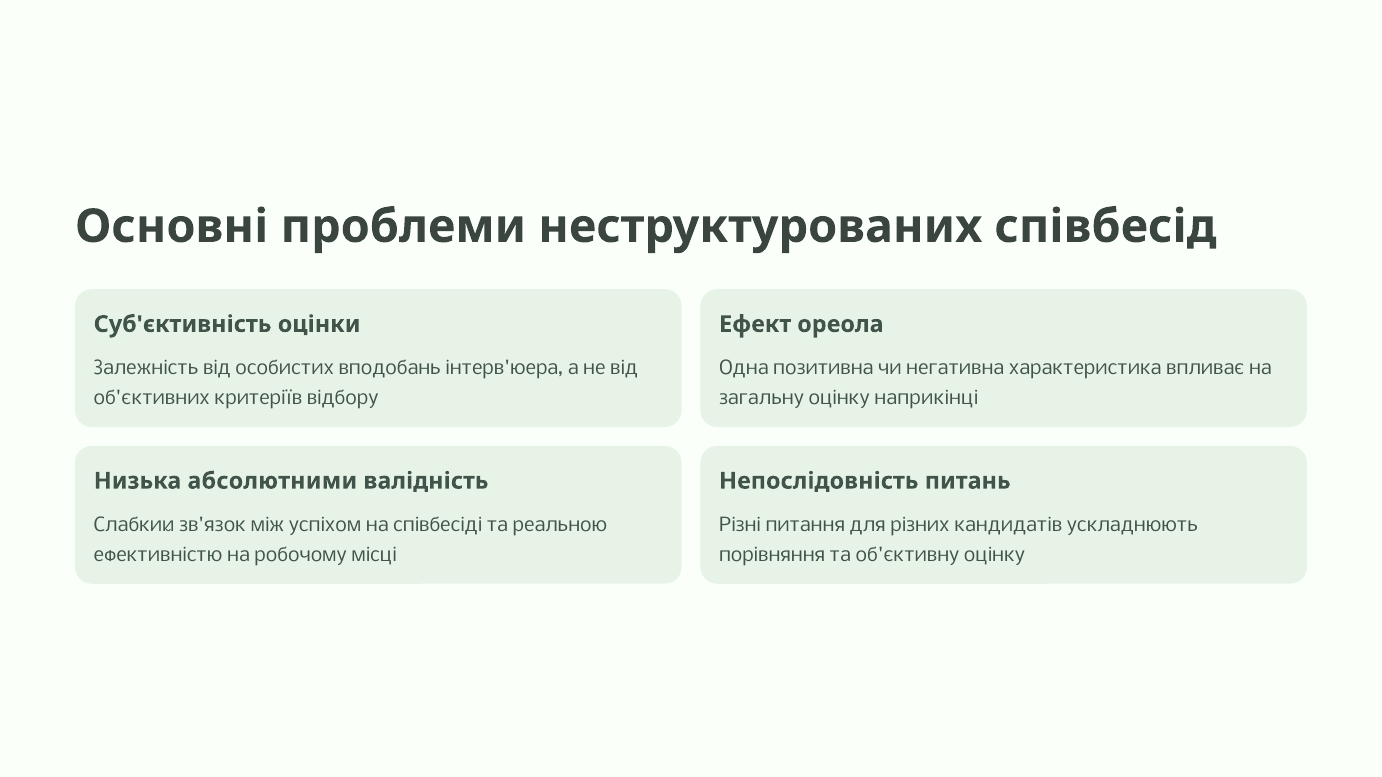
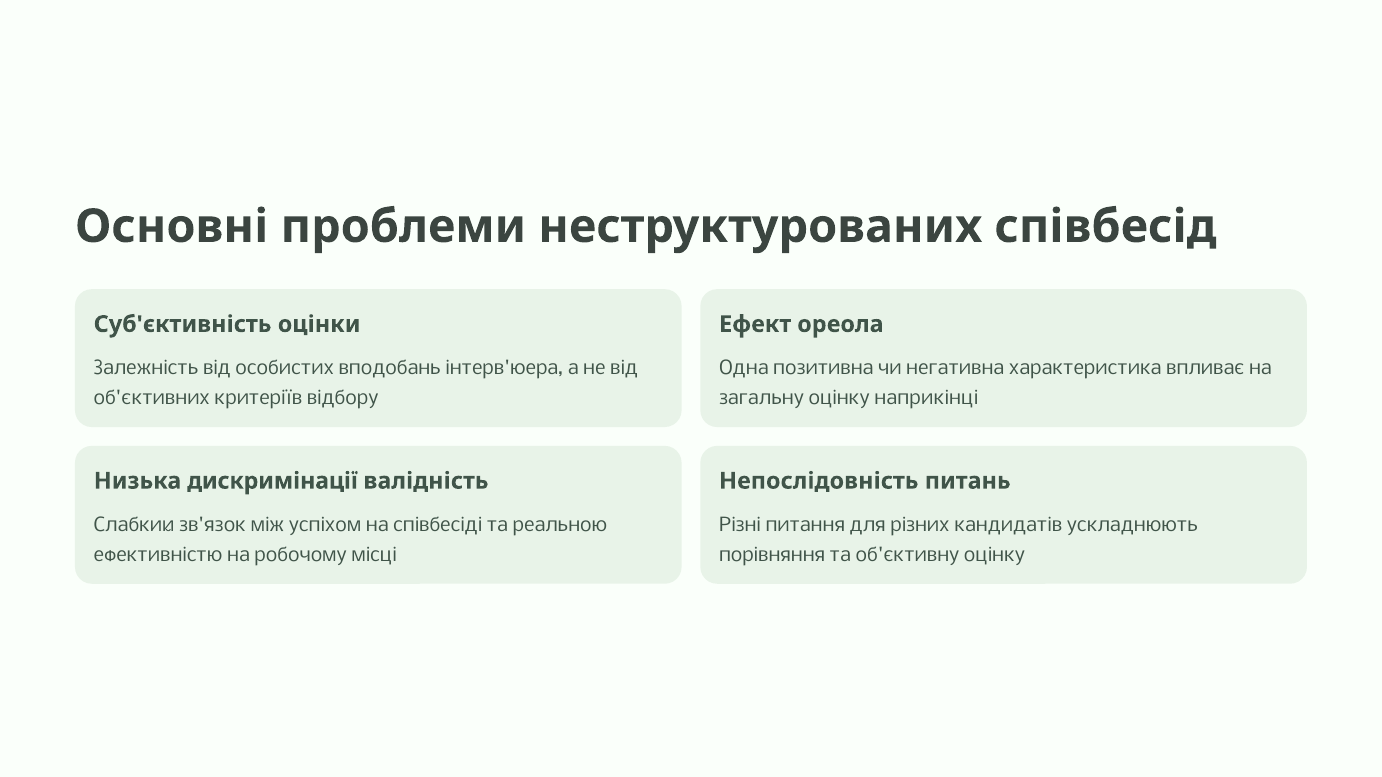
абсолютними: абсолютними -> дискримінації (272, 481)
